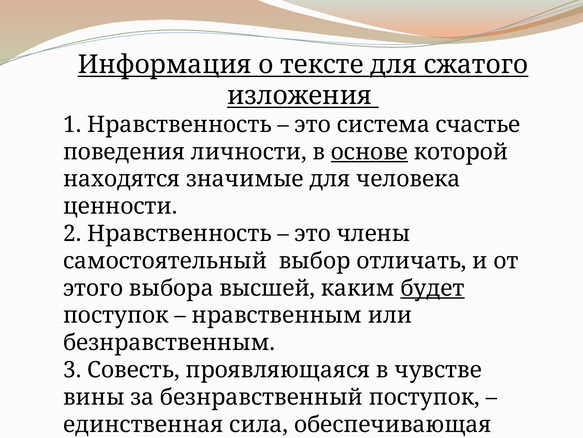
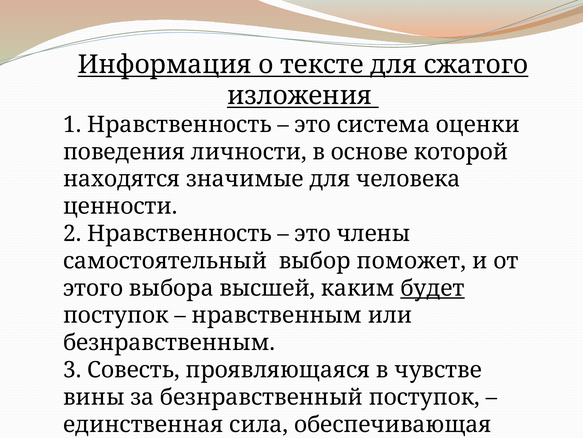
счастье: счастье -> оценки (478, 124)
основе underline: present -> none (369, 152)
отличать: отличать -> поможет (411, 261)
